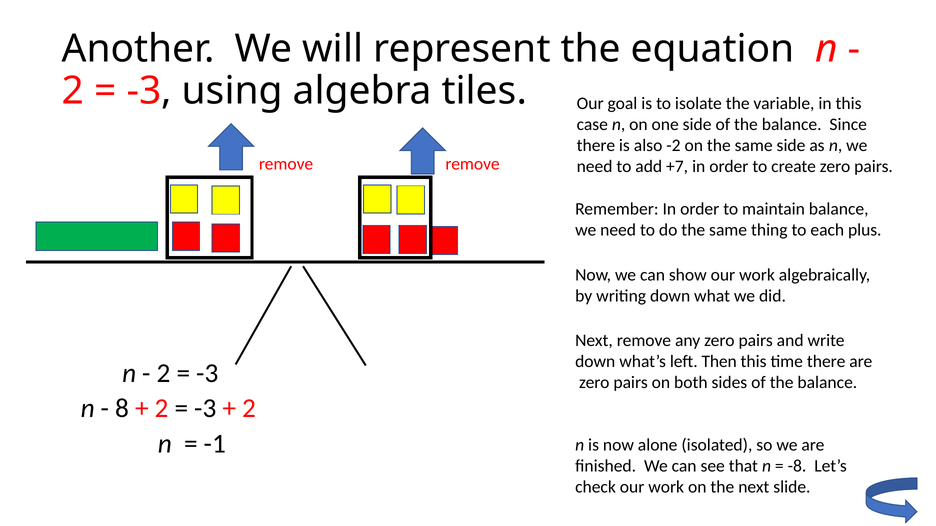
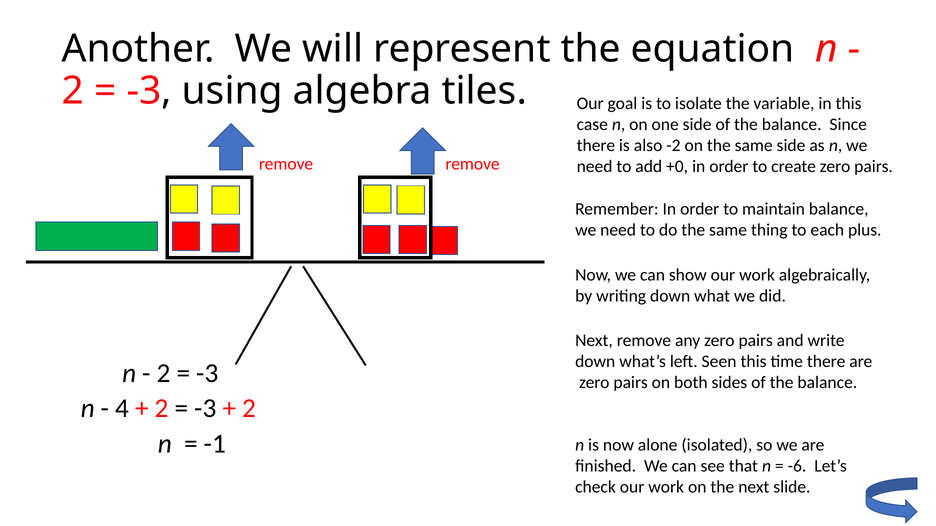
+7: +7 -> +0 (677, 167)
Then: Then -> Seen (719, 362)
8: 8 -> 4 (122, 409)
-8: -8 -> -6 (797, 466)
